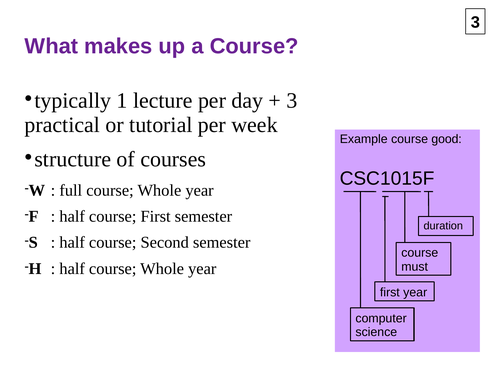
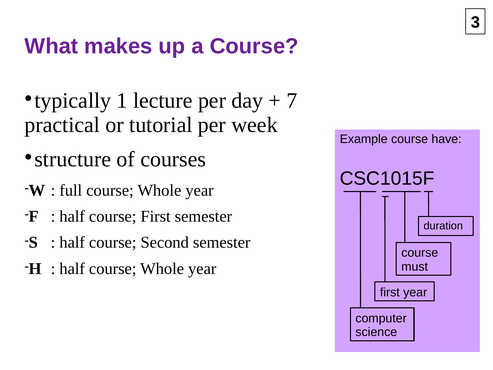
3: 3 -> 7 (292, 100)
good: good -> have (447, 139)
